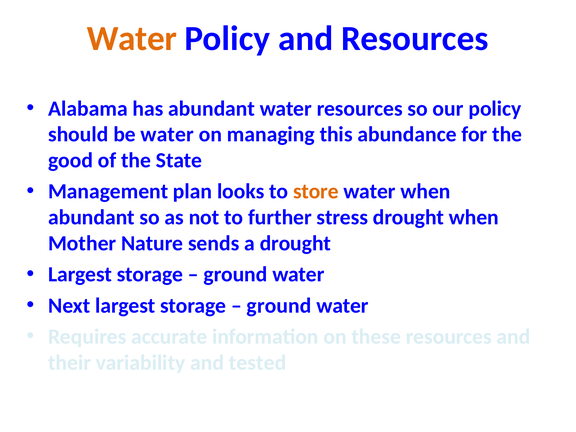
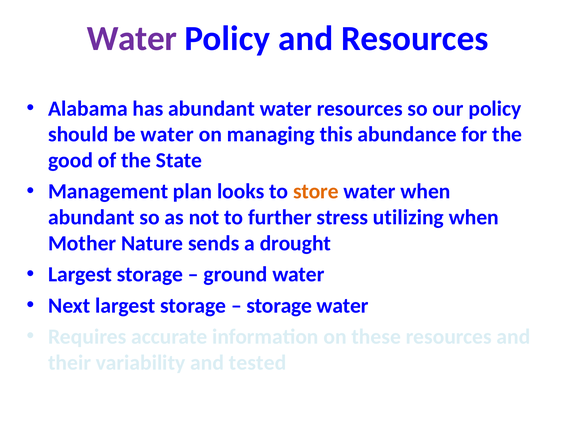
Water colour: orange -> purple (132, 38)
stress drought: drought -> utilizing (408, 217)
ground: ground -> storage (279, 306)
